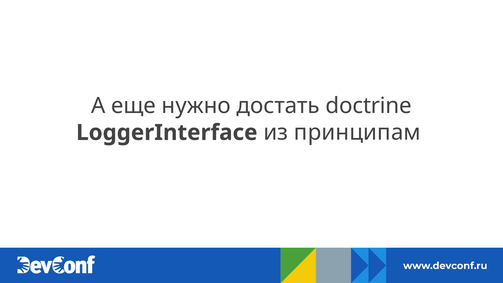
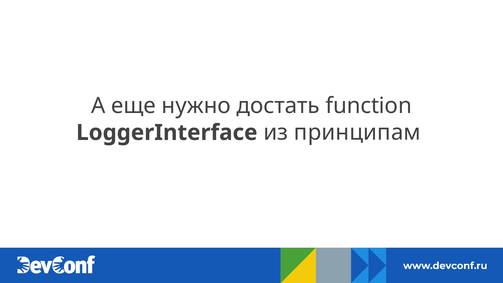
doctrine: doctrine -> function (369, 106)
